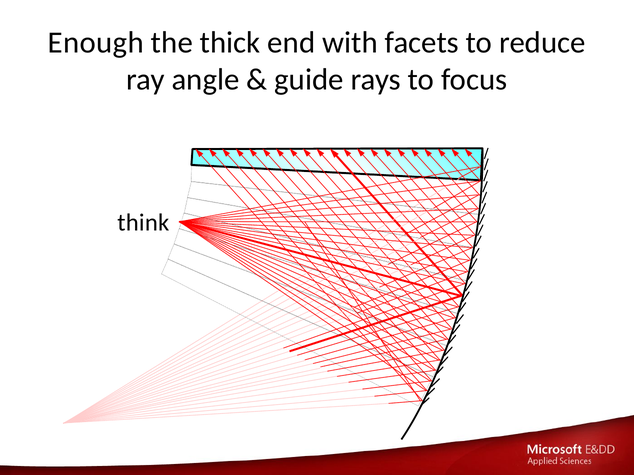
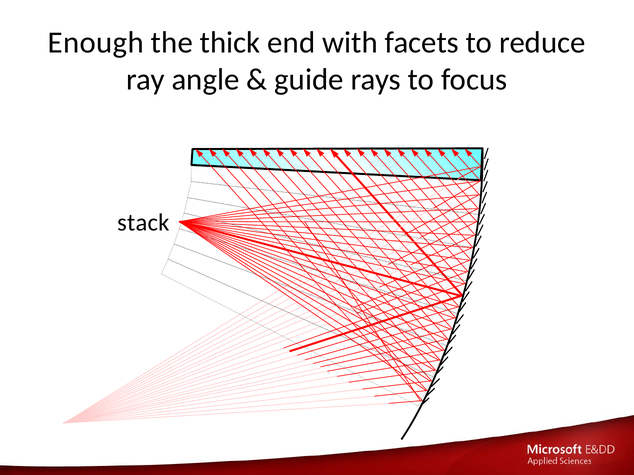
think: think -> stack (143, 223)
